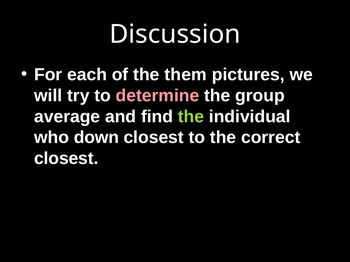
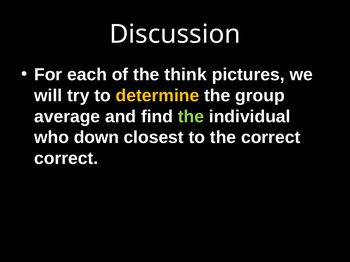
them: them -> think (186, 75)
determine colour: pink -> yellow (157, 96)
closest: closest -> correct (66, 159)
